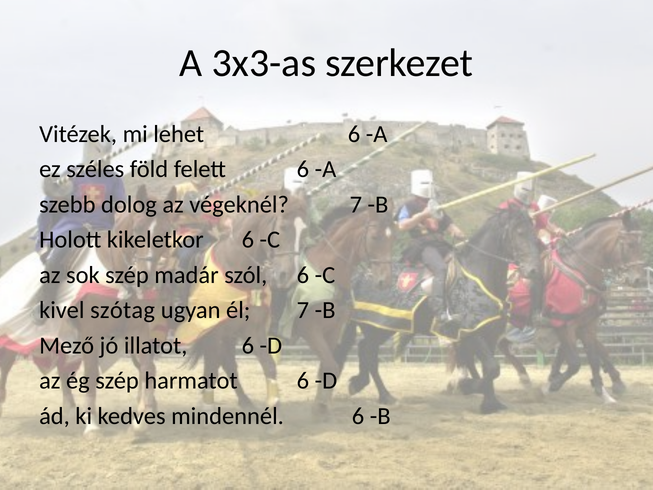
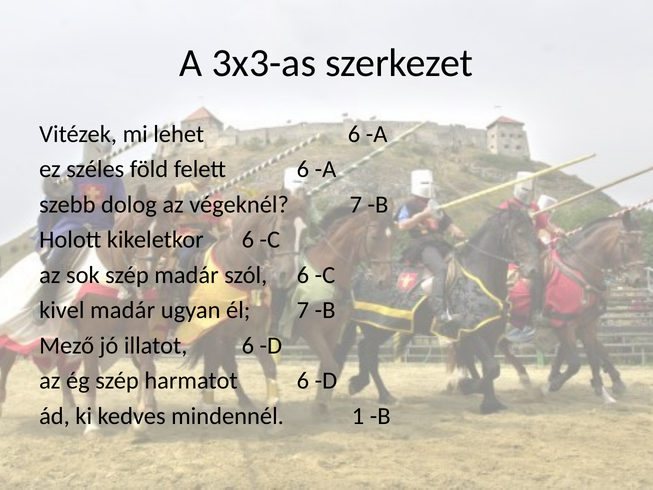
kivel szótag: szótag -> madár (123, 310)
mindennél 6: 6 -> 1 (358, 416)
